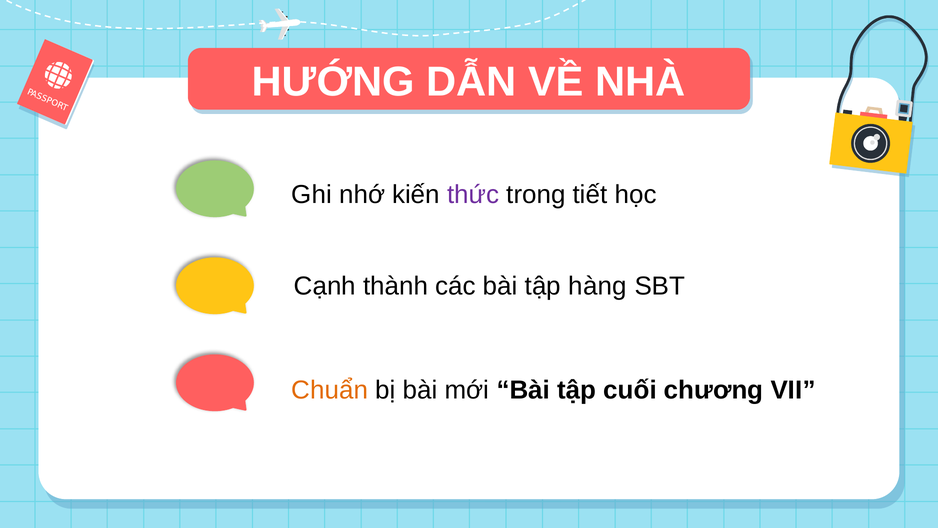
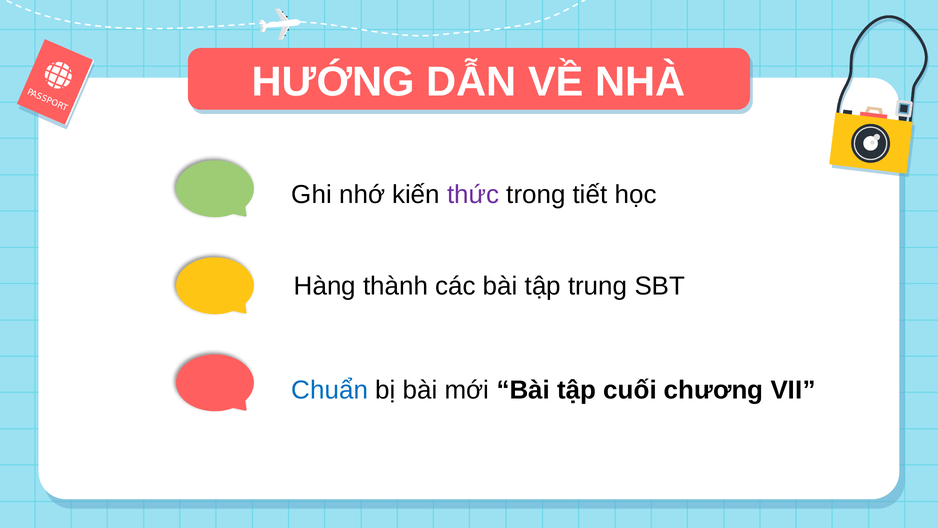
Cạnh: Cạnh -> Hàng (325, 286)
hàng: hàng -> trung (598, 286)
Chuẩn colour: orange -> blue (330, 390)
